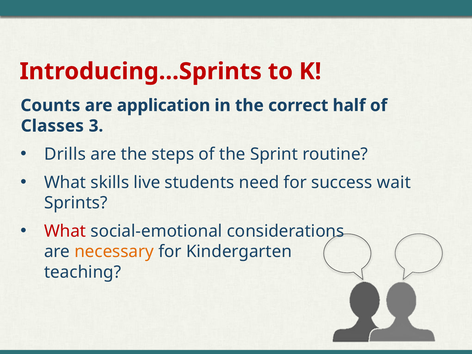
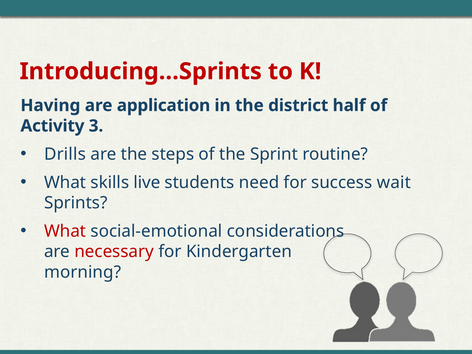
Counts: Counts -> Having (50, 105)
correct: correct -> district (298, 105)
Classes: Classes -> Activity (52, 126)
necessary colour: orange -> red (114, 252)
teaching: teaching -> morning (83, 272)
